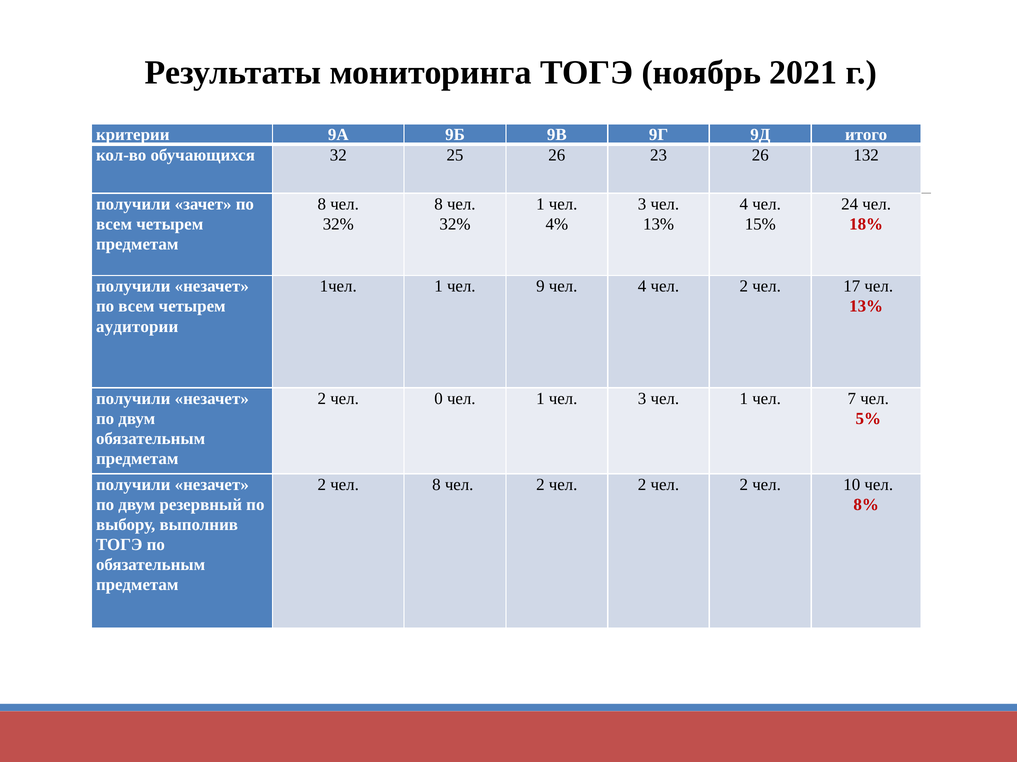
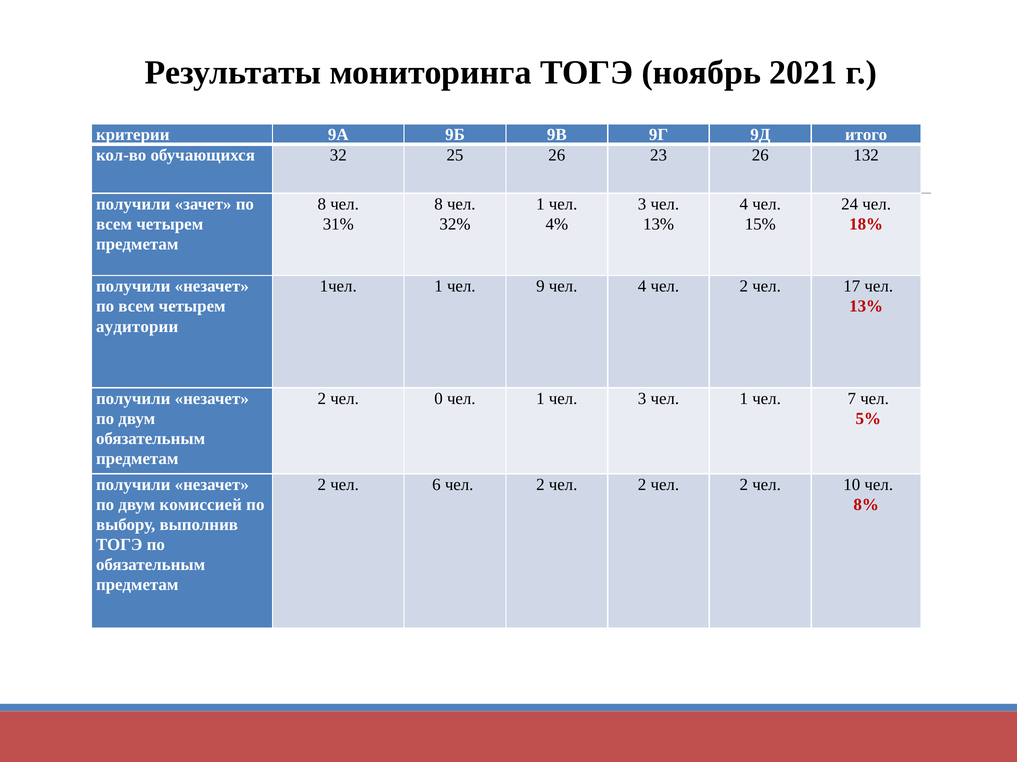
32%: 32% -> 31% (338, 224)
чел 8: 8 -> 6 (436, 485)
резервный: резервный -> комиссией (201, 505)
